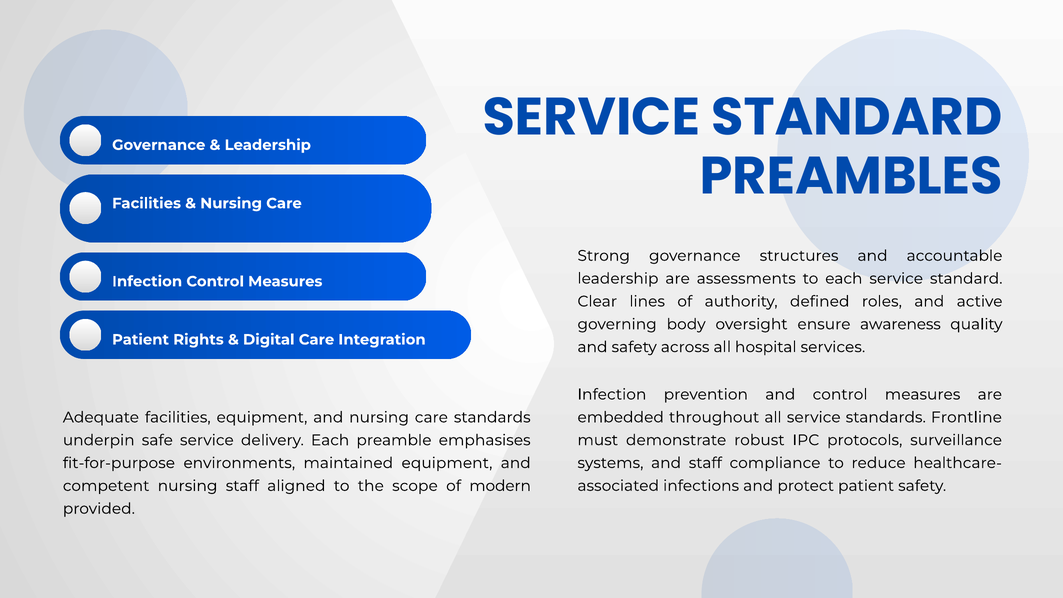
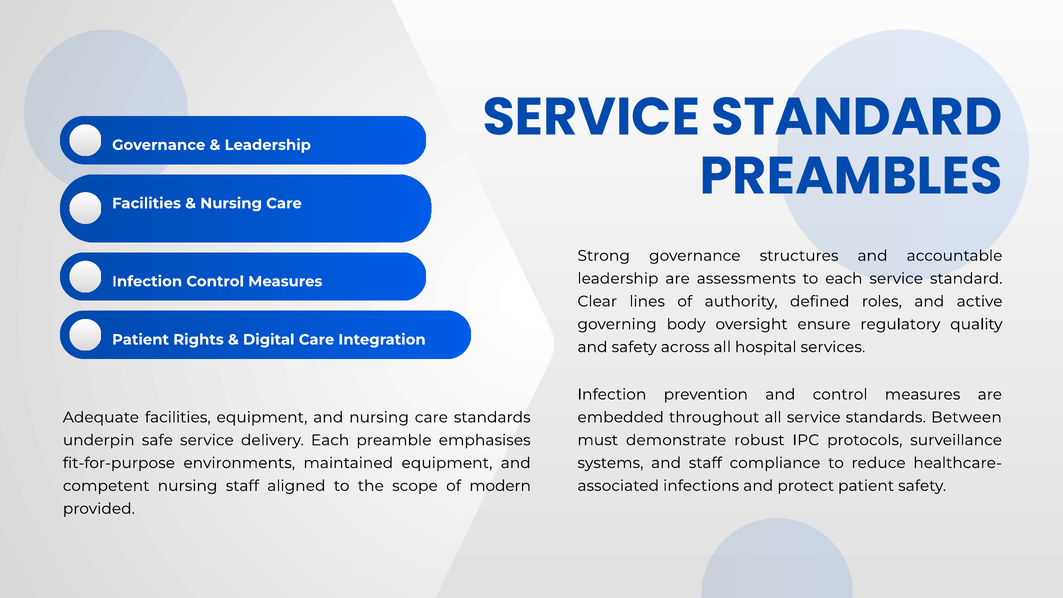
awareness: awareness -> regulatory (900, 324)
Frontline: Frontline -> Between (966, 417)
